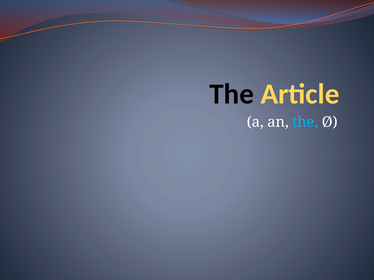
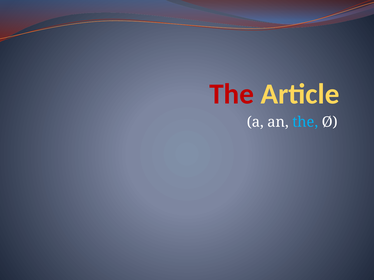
The colour: black -> red (232, 94)
